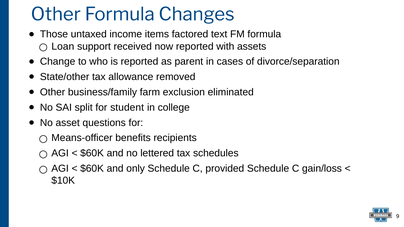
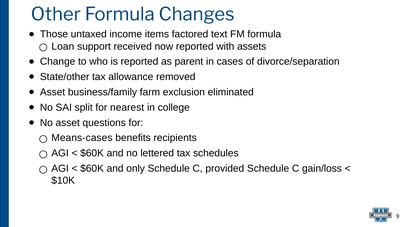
Other: Other -> Asset (53, 92)
student: student -> nearest (127, 108)
Means-officer: Means-officer -> Means-cases (82, 138)
